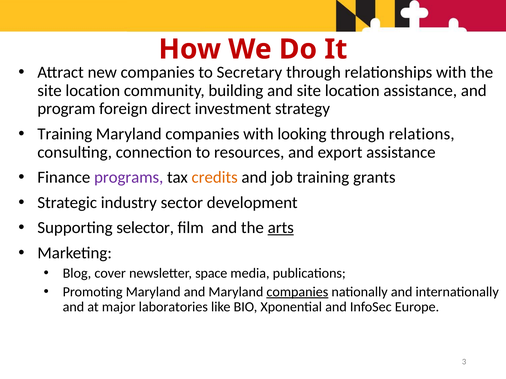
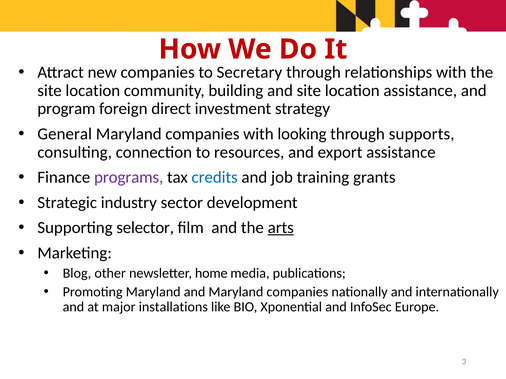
Training: Training -> General (65, 134)
relations: relations -> supports (422, 134)
credits colour: orange -> blue (215, 178)
cover: cover -> other (110, 273)
space: space -> home (211, 273)
companies underline: present -> none (297, 292)
laboratories: laboratories -> installations (173, 307)
